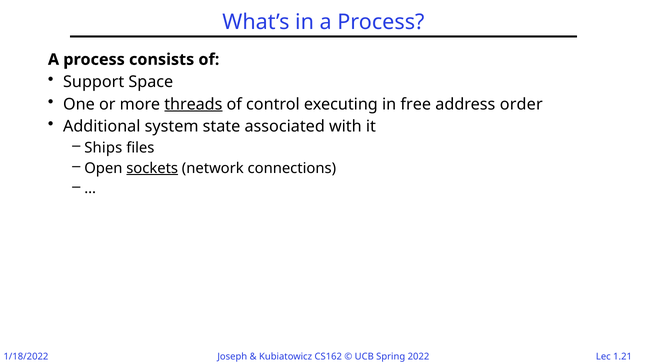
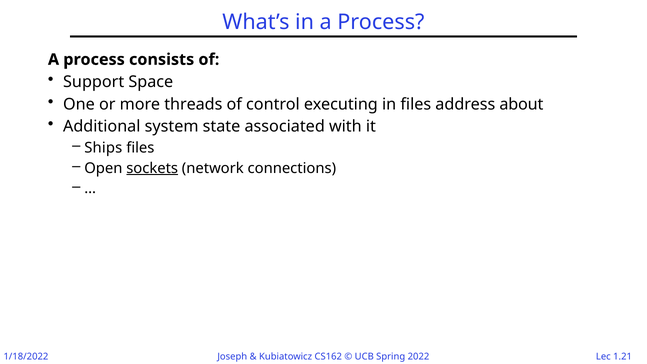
threads underline: present -> none (193, 104)
in free: free -> files (416, 104)
order: order -> about (521, 104)
